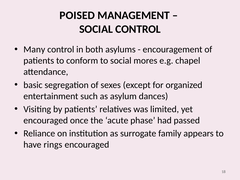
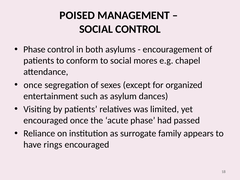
Many: Many -> Phase (34, 49)
basic: basic -> once (33, 85)
